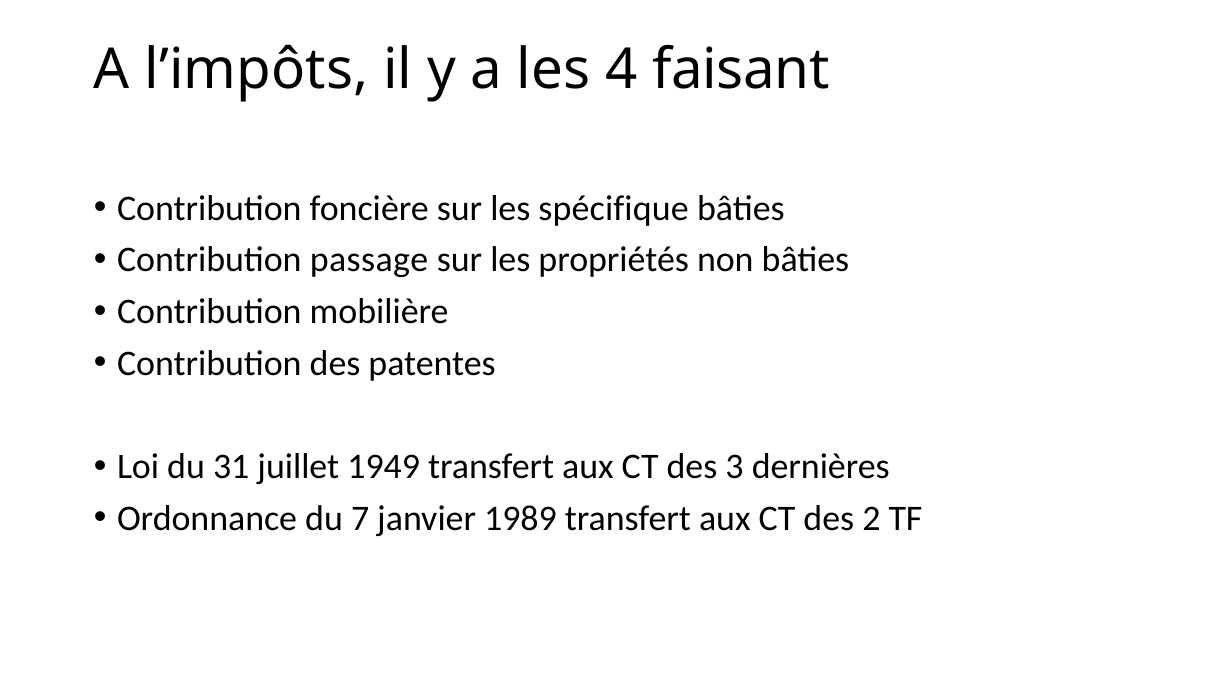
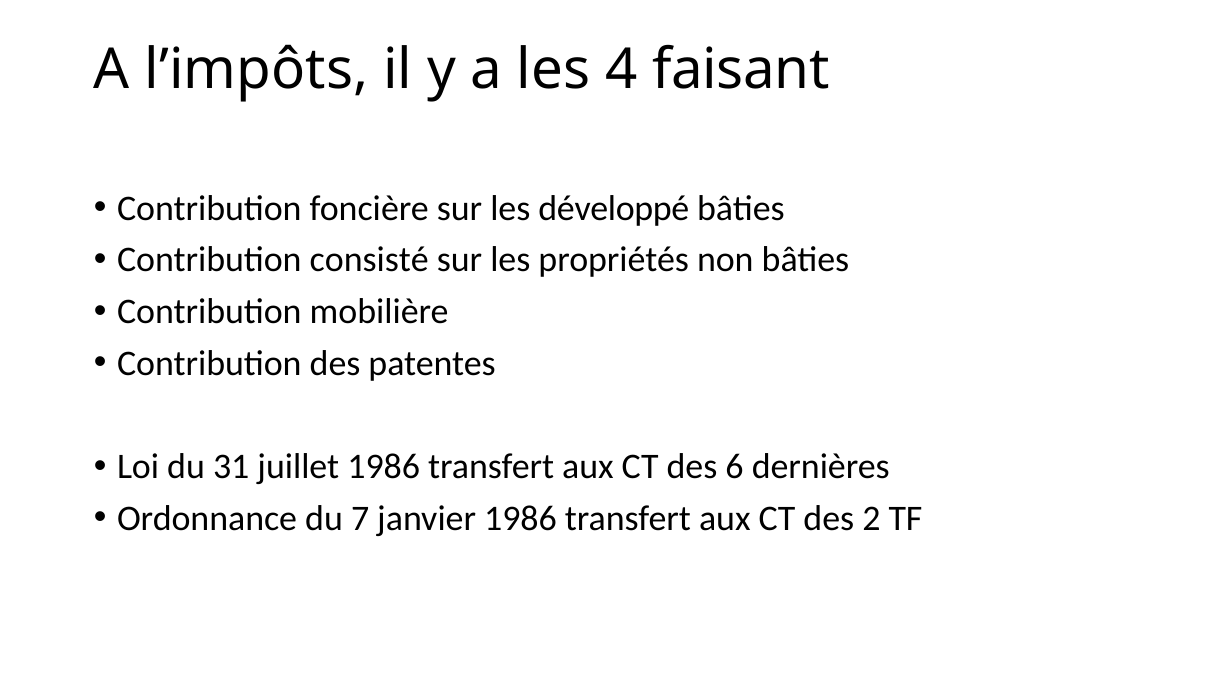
spécifique: spécifique -> développé (614, 208)
passage: passage -> consisté (369, 260)
juillet 1949: 1949 -> 1986 (384, 467)
3: 3 -> 6 (735, 467)
janvier 1989: 1989 -> 1986 (521, 518)
